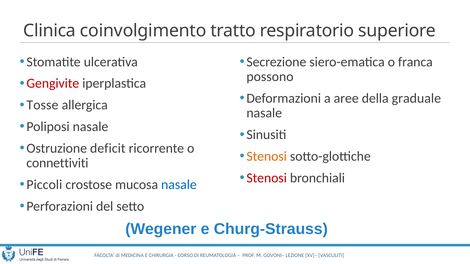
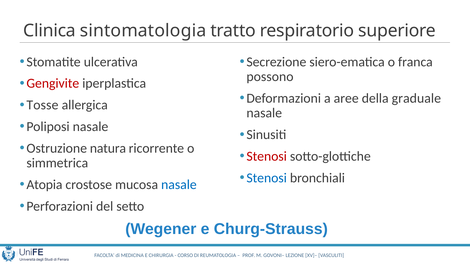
coinvolgimento: coinvolgimento -> sintomatologia (143, 31)
deficit: deficit -> natura (108, 148)
Stenosi colour: orange -> red (267, 157)
connettiviti: connettiviti -> simmetrica (57, 163)
Stenosi colour: red -> blue (267, 178)
Piccoli: Piccoli -> Atopia (44, 185)
